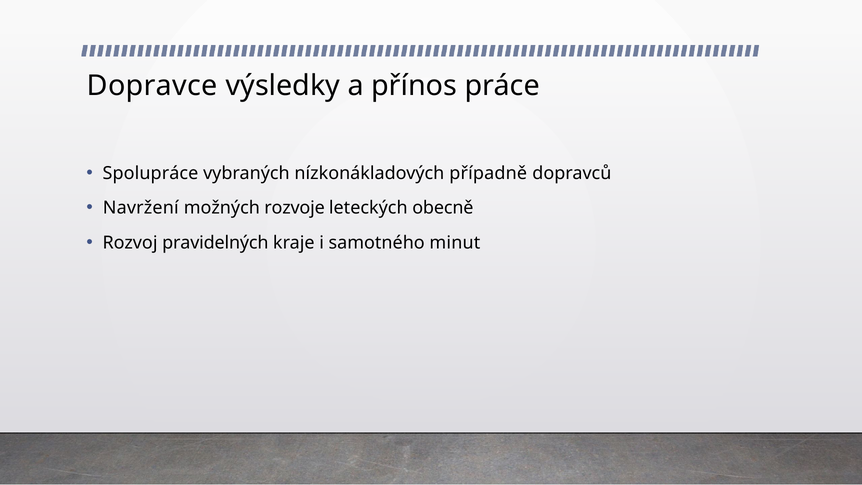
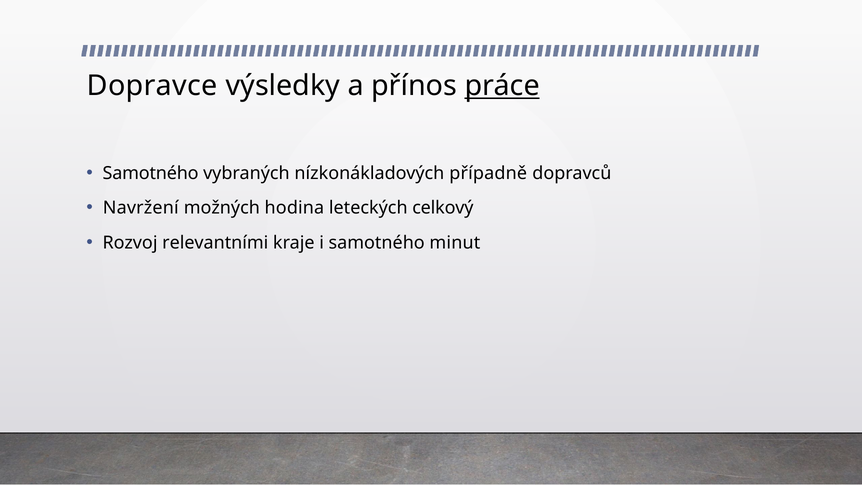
práce underline: none -> present (502, 86)
Spolupráce: Spolupráce -> Samotného (151, 173)
rozvoje: rozvoje -> hodina (294, 208)
obecně: obecně -> celkový (443, 208)
pravidelných: pravidelných -> relevantními (215, 243)
